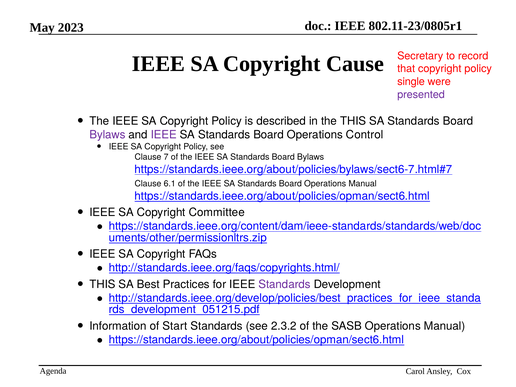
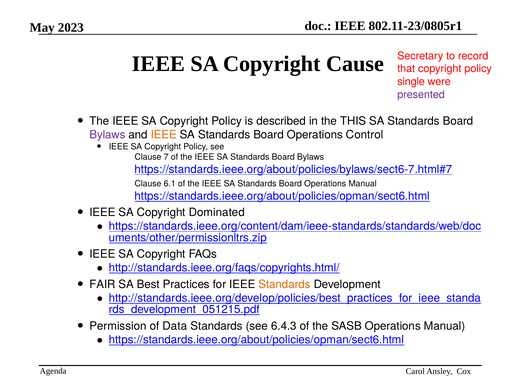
IEEE colour: purple -> orange (164, 135)
Committee: Committee -> Dominated (217, 212)
THIS: THIS -> FAIR (103, 284)
Standards colour: purple -> orange (285, 284)
Information: Information -> Permission (118, 326)
Start: Start -> Data (175, 326)
2.3.2: 2.3.2 -> 6.4.3 (284, 326)
